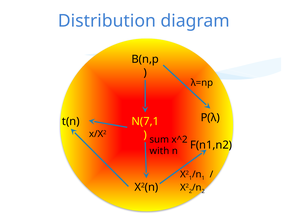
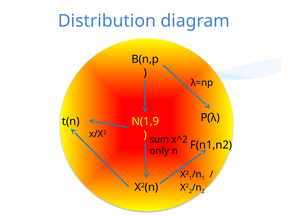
N(7,1: N(7,1 -> N(1,9 (145, 121)
with: with -> only (159, 151)
